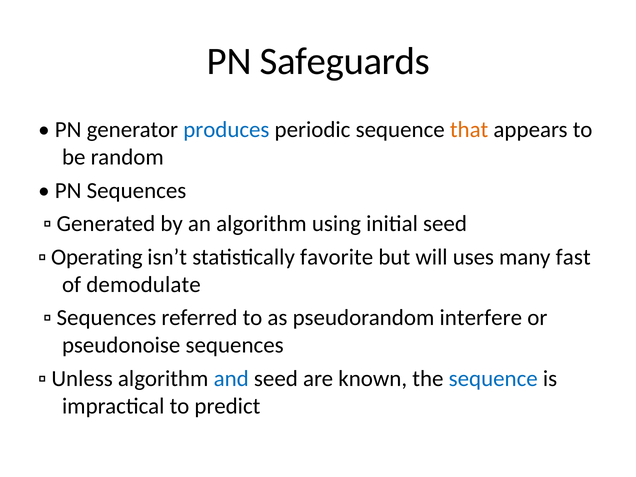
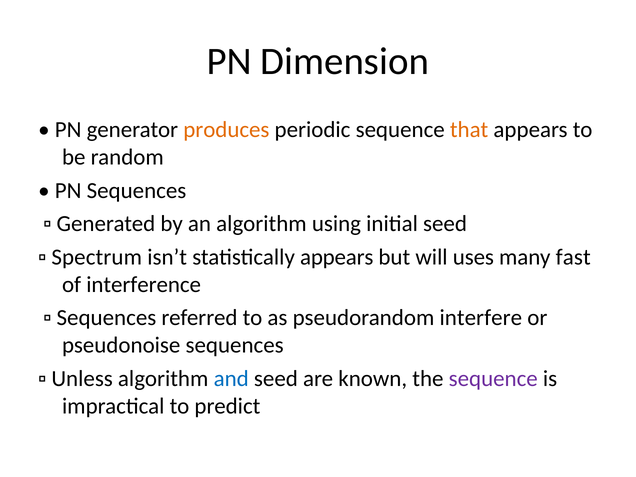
Safeguards: Safeguards -> Dimension (345, 62)
produces colour: blue -> orange (226, 130)
Operating: Operating -> Spectrum (97, 257)
statistically favorite: favorite -> appears (337, 257)
demodulate: demodulate -> interference (144, 285)
sequence colour: blue -> purple (493, 379)
